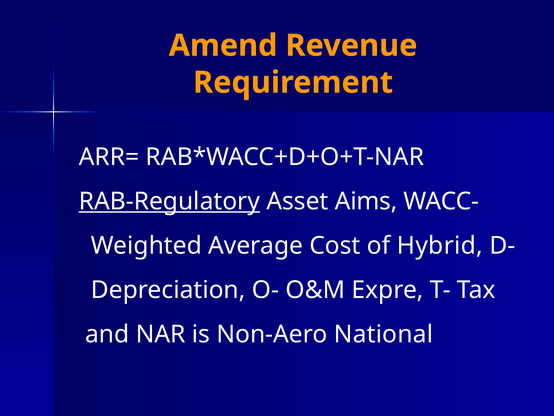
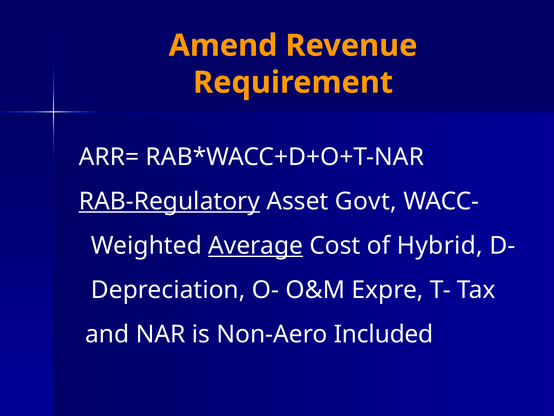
Aims: Aims -> Govt (366, 201)
Average underline: none -> present (256, 245)
National: National -> Included (384, 334)
